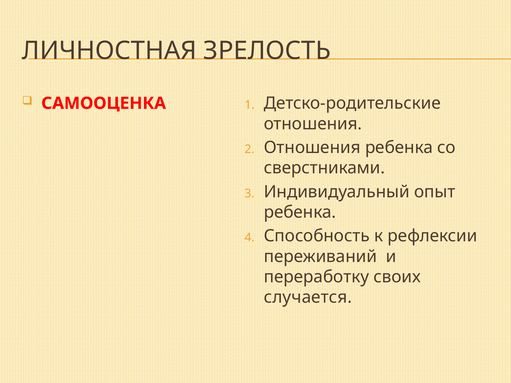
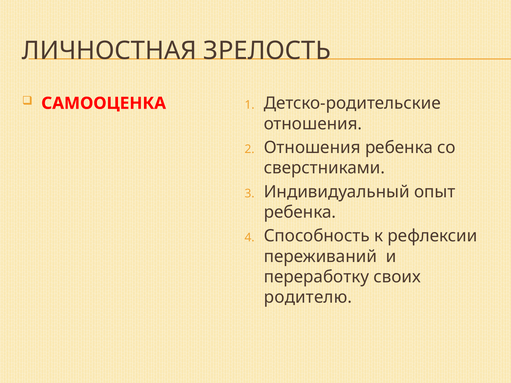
случается: случается -> родителю (308, 298)
